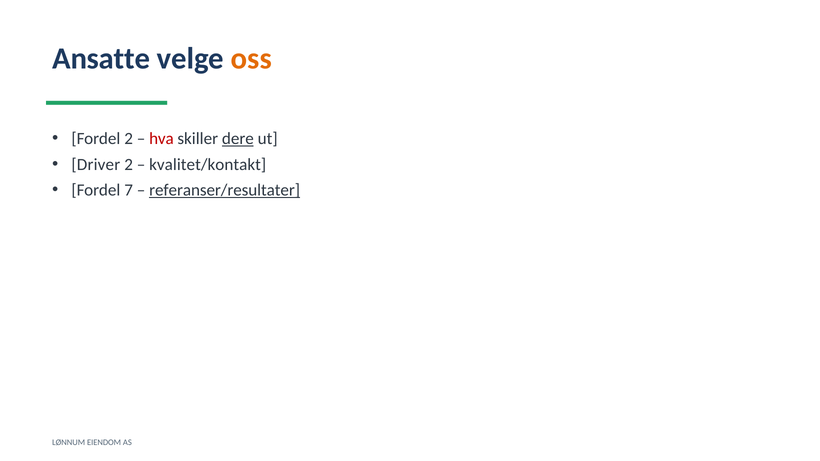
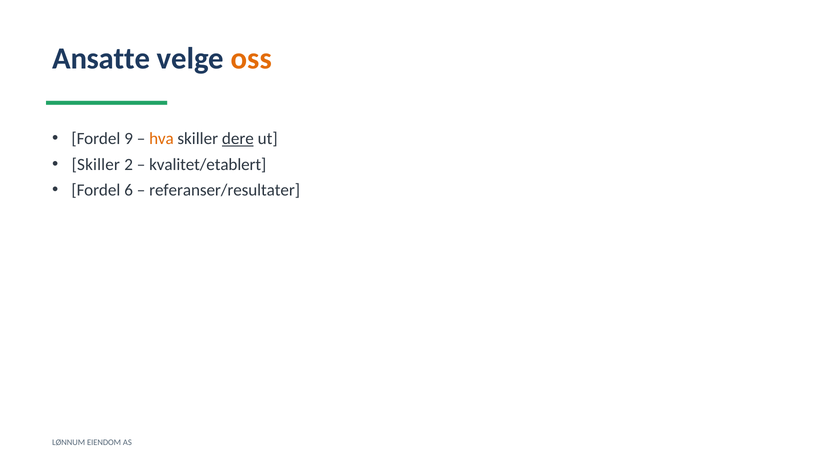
Fordel 2: 2 -> 9 (129, 139)
hva colour: red -> orange (161, 139)
Driver: Driver -> Skiller (96, 165)
kvalitet/kontakt: kvalitet/kontakt -> kvalitet/etablert (208, 165)
7: 7 -> 6 (129, 190)
referanser/resultater underline: present -> none (225, 190)
